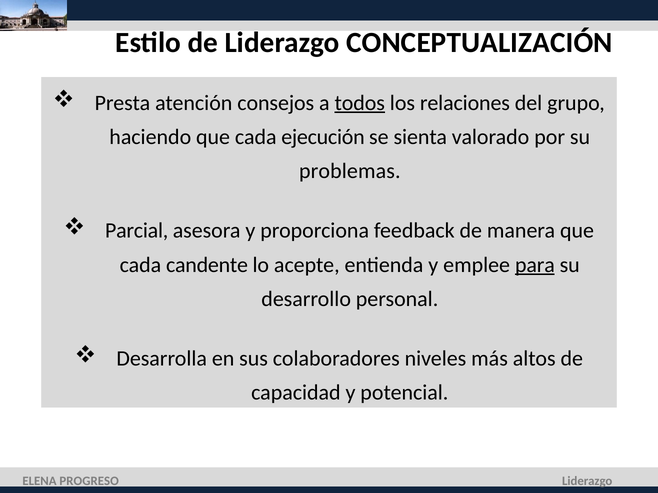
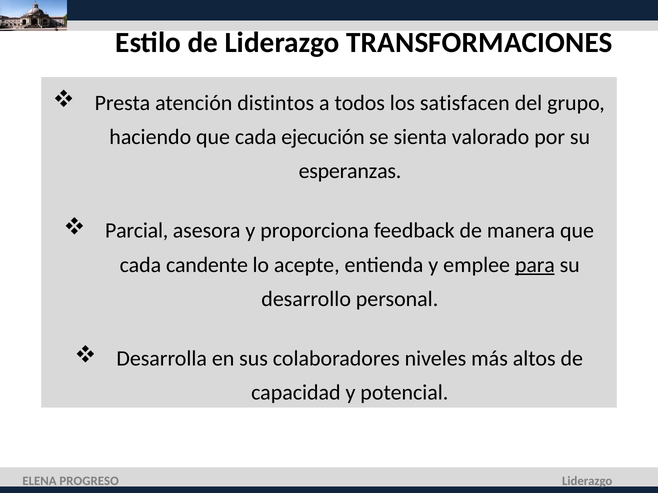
CONCEPTUALIZACIÓN: CONCEPTUALIZACIÓN -> TRANSFORMACIONES (479, 43)
consejos: consejos -> distintos (276, 103)
todos underline: present -> none (360, 103)
relaciones: relaciones -> satisfacen (465, 103)
problemas: problemas -> esperanzas (350, 171)
